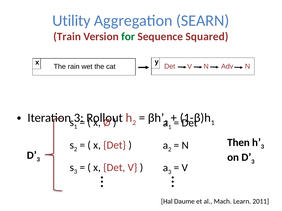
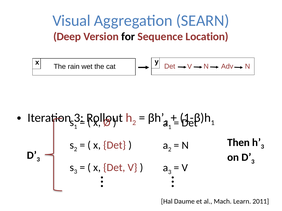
Utility: Utility -> Visual (71, 21)
Train: Train -> Deep (67, 37)
for colour: green -> black (128, 37)
Squared: Squared -> Location (207, 37)
